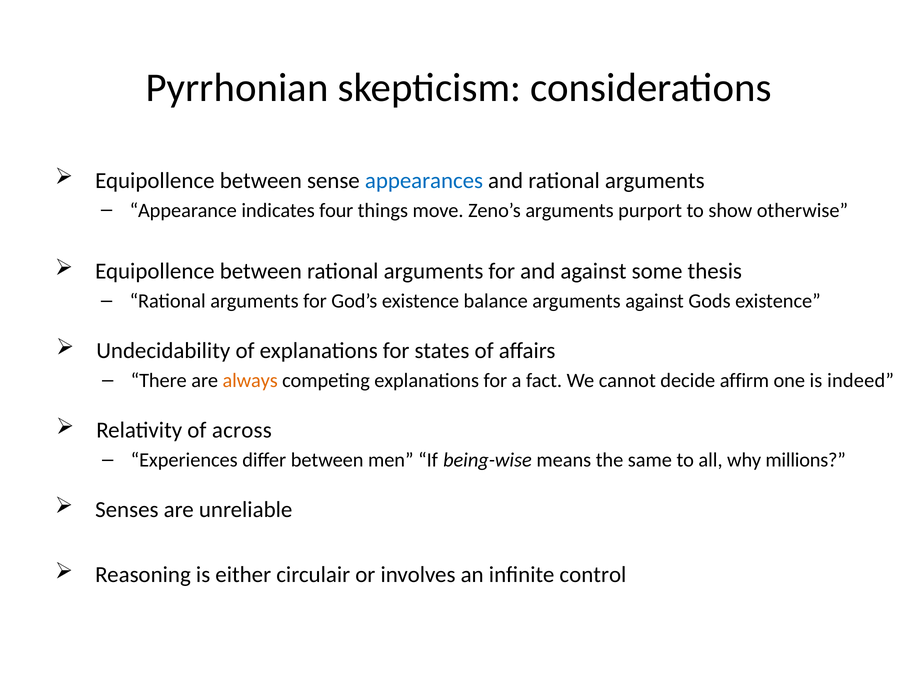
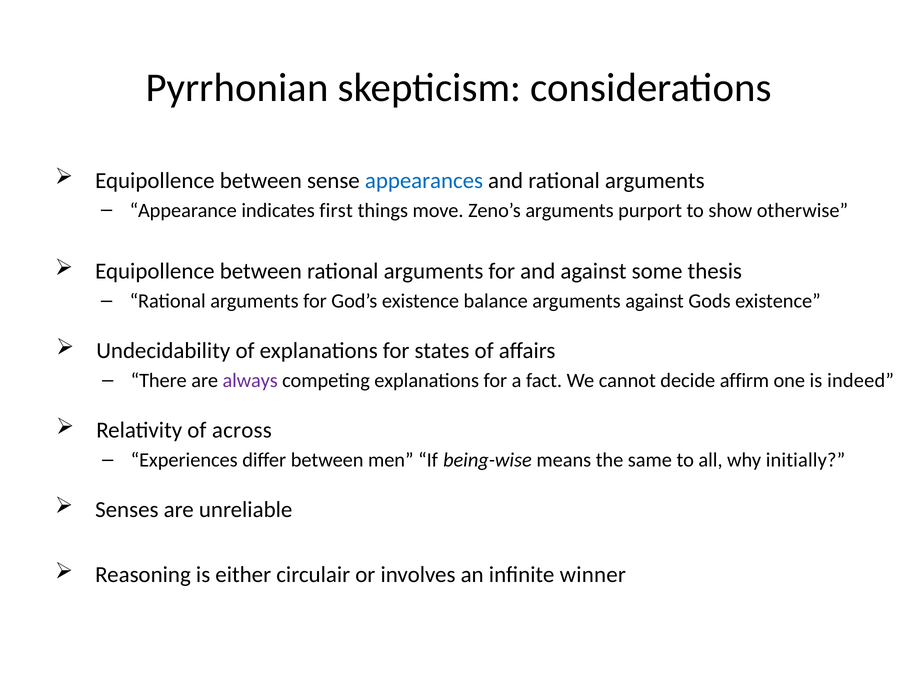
four: four -> first (336, 211)
always colour: orange -> purple (250, 381)
millions: millions -> initially (805, 460)
control: control -> winner (593, 575)
